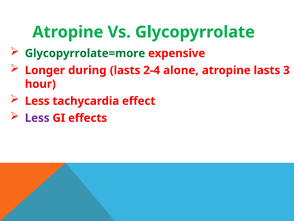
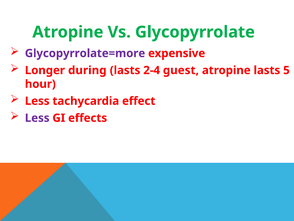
Glycopyrrolate=more colour: green -> purple (85, 53)
alone: alone -> guest (181, 70)
3: 3 -> 5 (286, 70)
